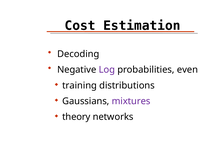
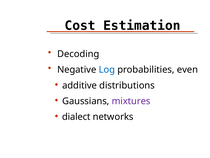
Log colour: purple -> blue (107, 69)
training: training -> additive (80, 85)
theory: theory -> dialect (76, 116)
